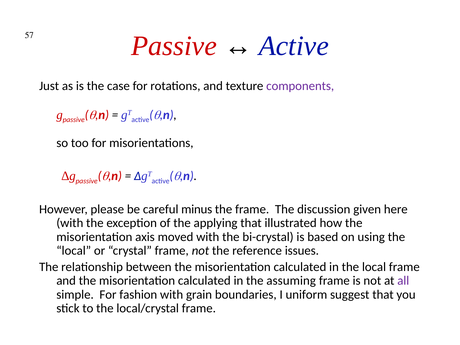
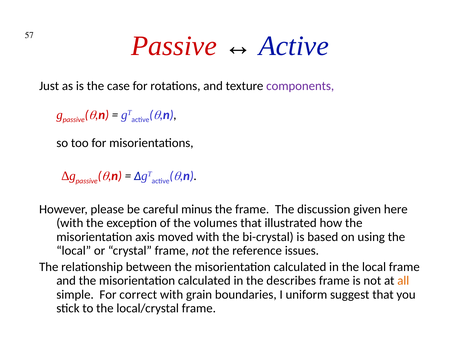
applying: applying -> volumes (216, 223)
assuming: assuming -> describes (291, 281)
all colour: purple -> orange (403, 281)
fashion: fashion -> correct (138, 295)
